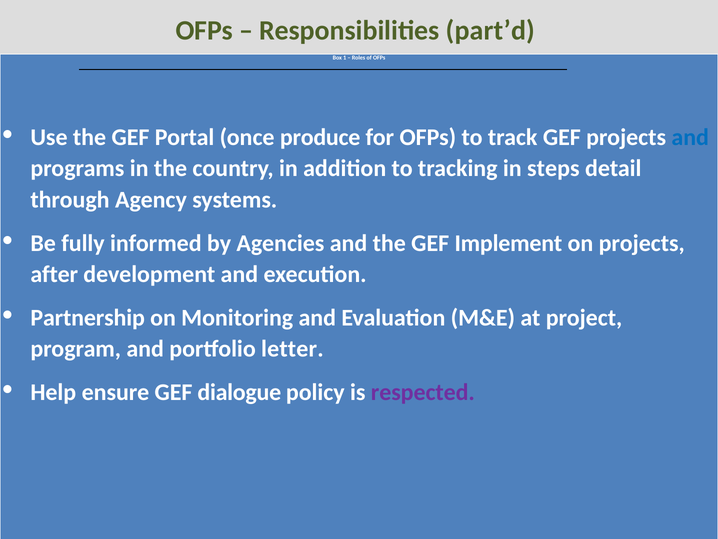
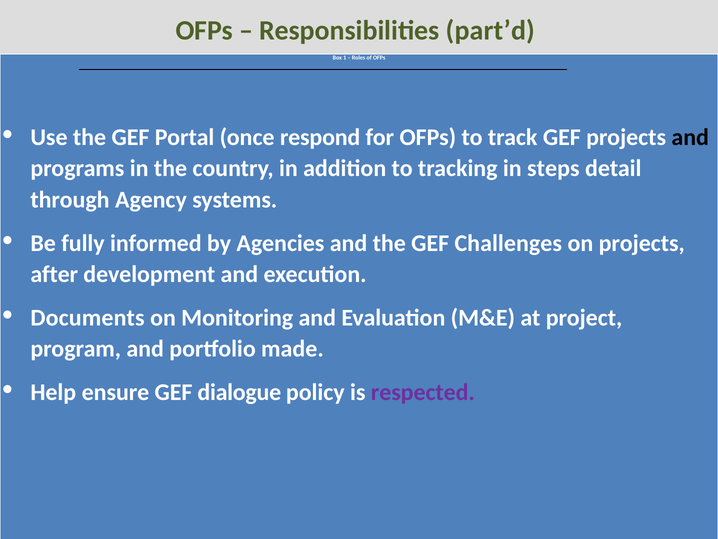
produce: produce -> respond (320, 137)
and colour: blue -> black (690, 137)
Implement: Implement -> Challenges (508, 243)
Partnership: Partnership -> Documents (88, 317)
letter: letter -> made (292, 349)
